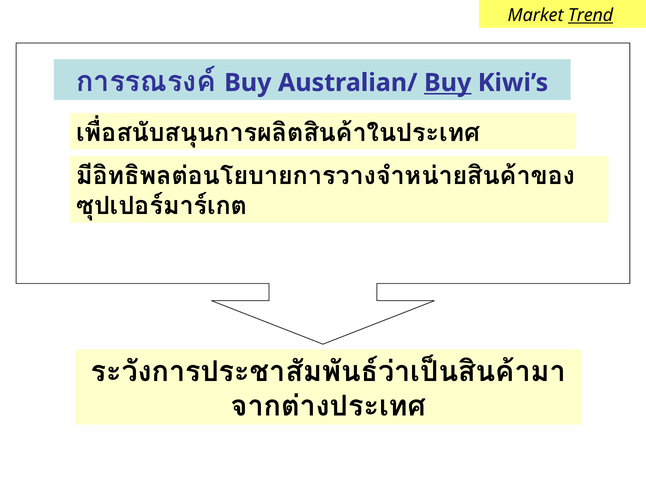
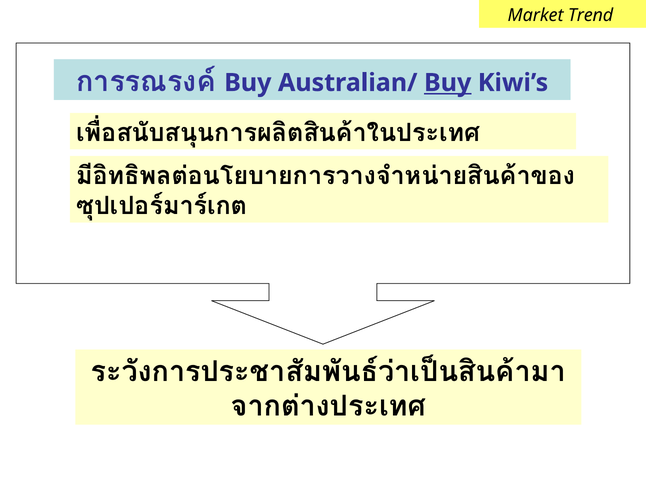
Trend underline: present -> none (591, 15)
